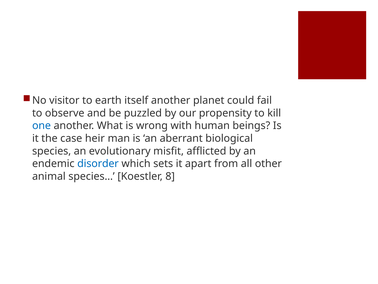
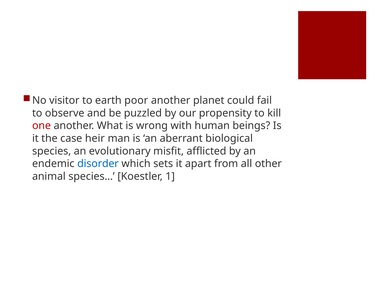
itself: itself -> poor (136, 100)
one colour: blue -> red (42, 126)
8: 8 -> 1 (170, 176)
